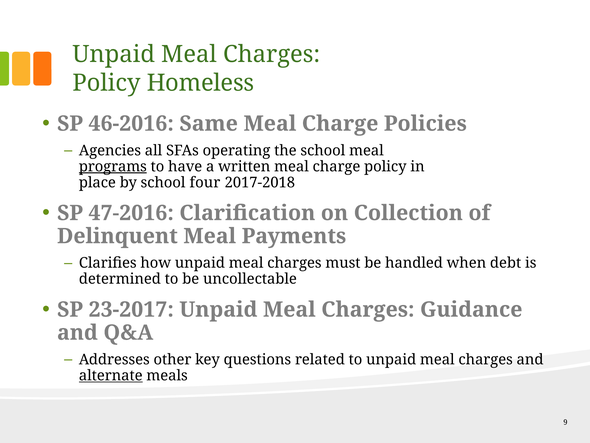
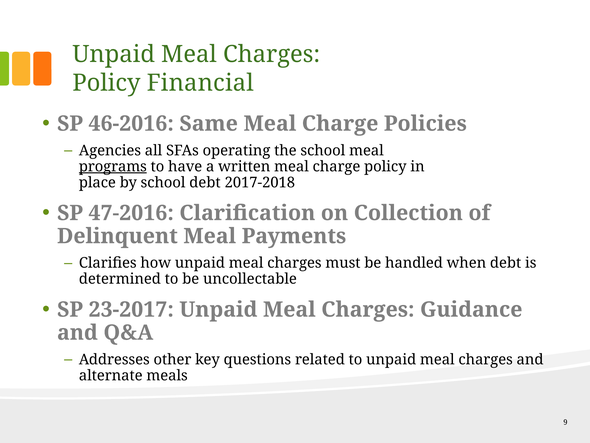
Homeless: Homeless -> Financial (200, 83)
school four: four -> debt (205, 182)
alternate underline: present -> none (111, 375)
